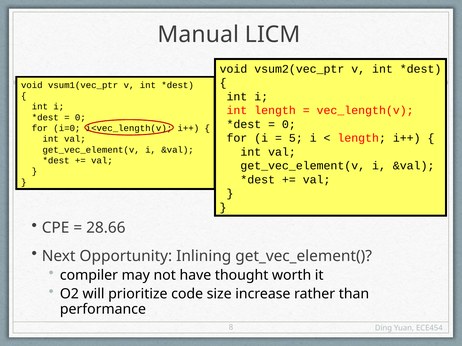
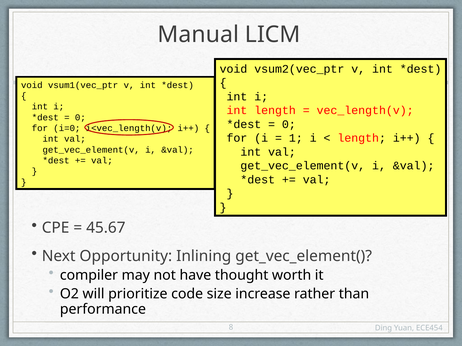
5: 5 -> 1 (296, 138)
28.66: 28.66 -> 45.67 (106, 228)
